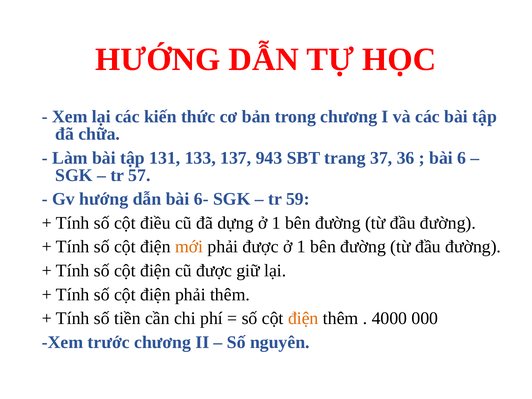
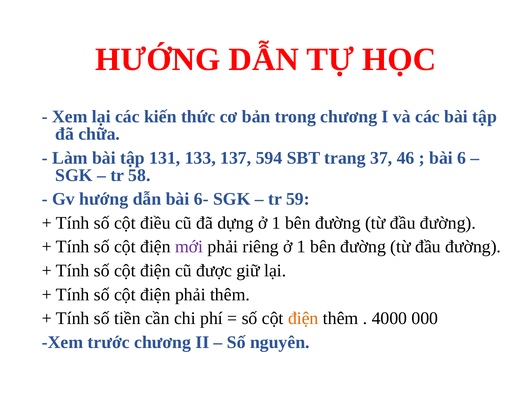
943: 943 -> 594 (269, 158)
36: 36 -> 46 (406, 158)
57: 57 -> 58 (139, 175)
mới colour: orange -> purple (189, 247)
phải được: được -> riêng (261, 247)
